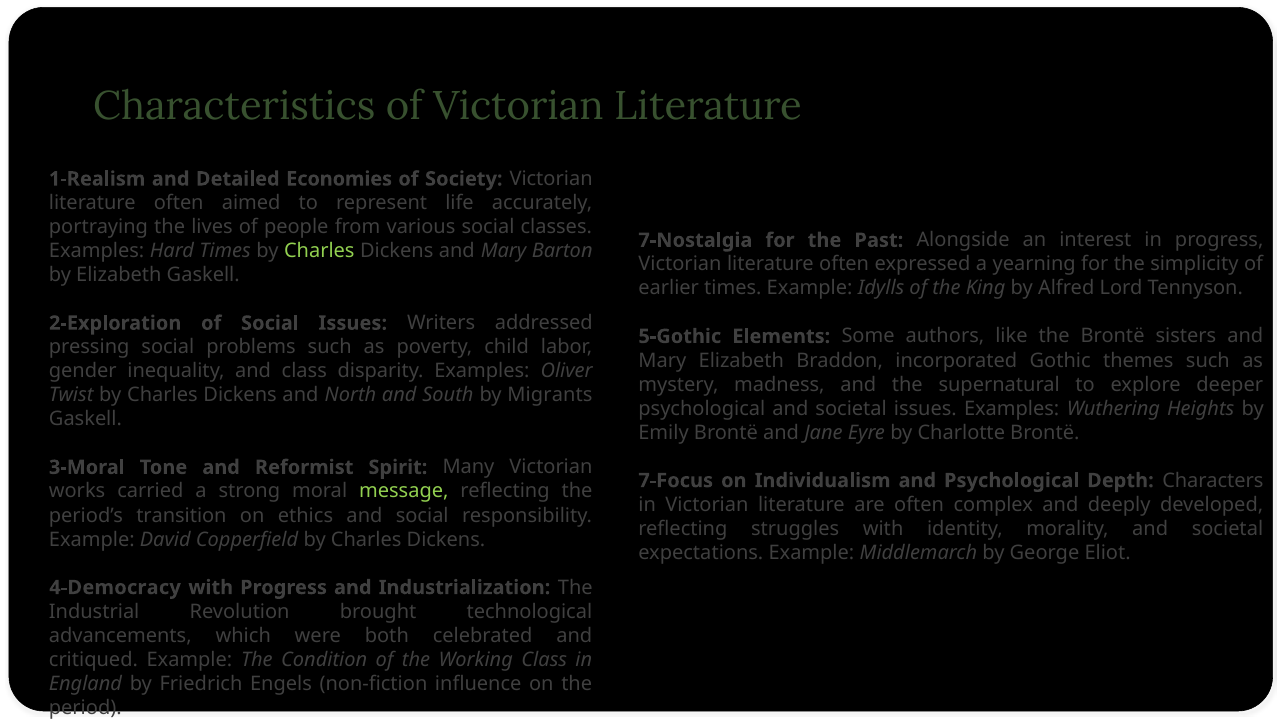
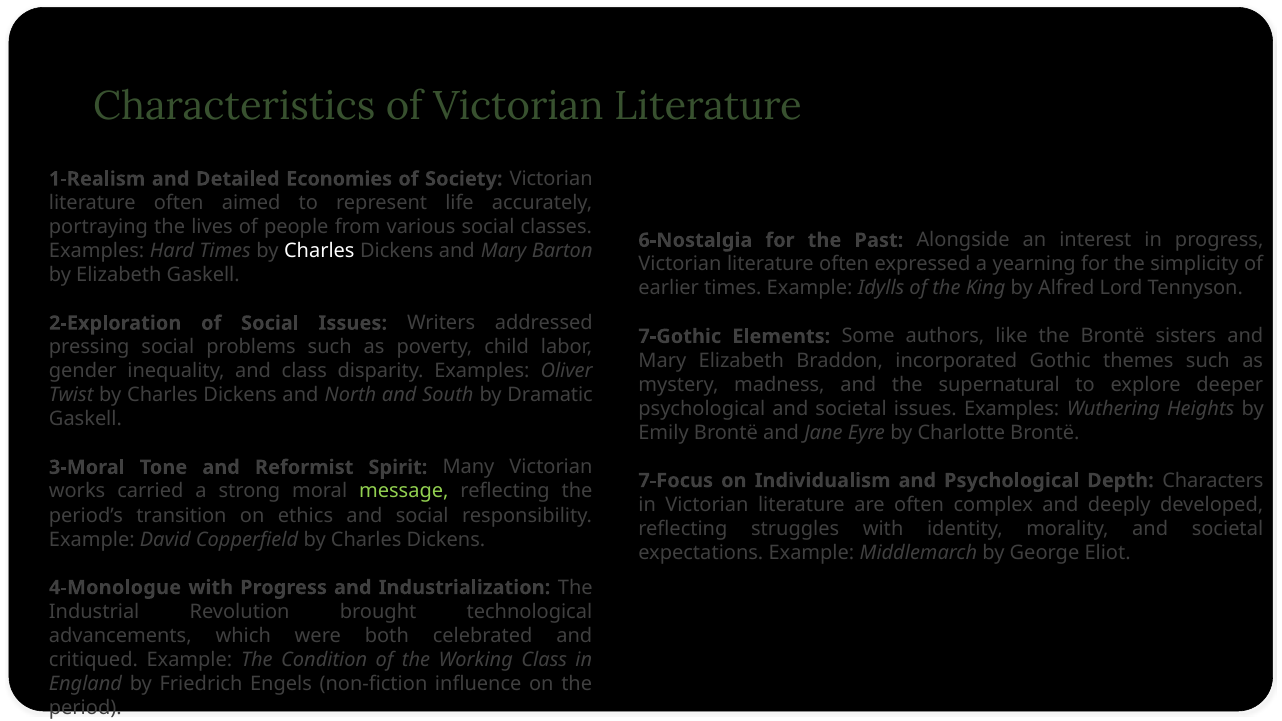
7-Nostalgia: 7-Nostalgia -> 6-Nostalgia (695, 240)
Charles colour: light green -> white (319, 251)
5-Gothic: 5-Gothic -> 7-Gothic (680, 336)
Migrants: Migrants -> Dramatic (550, 395)
4-Democracy: 4-Democracy -> 4-Monologue (115, 588)
